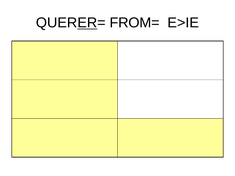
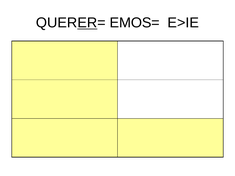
FROM=: FROM= -> EMOS= (135, 23)
